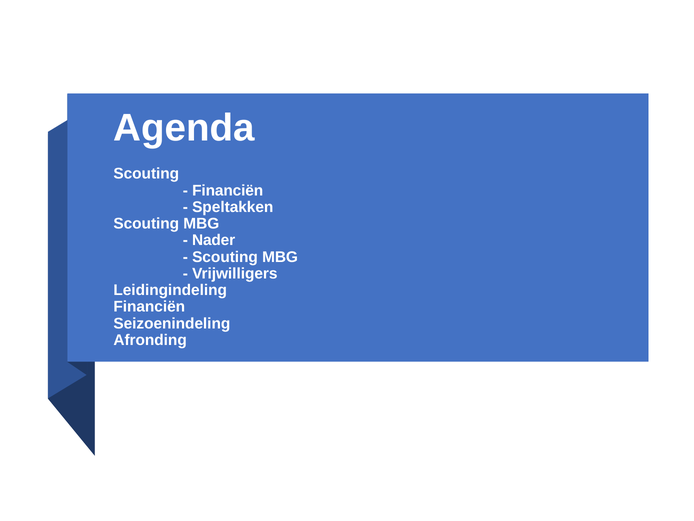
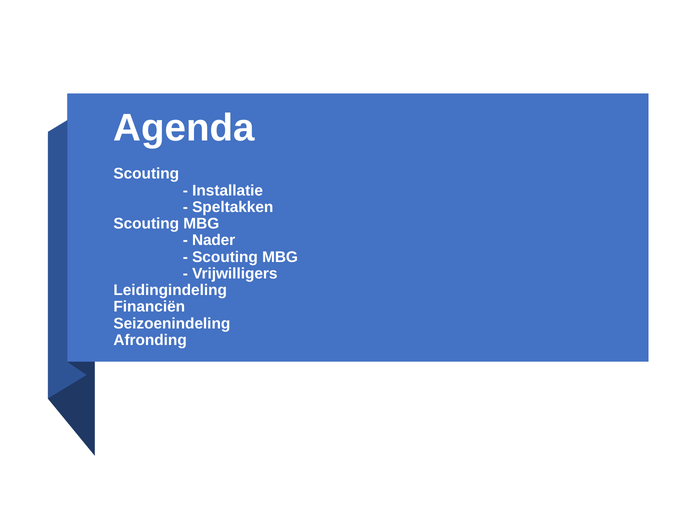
Financiën: Financiën -> Installatie (228, 190)
